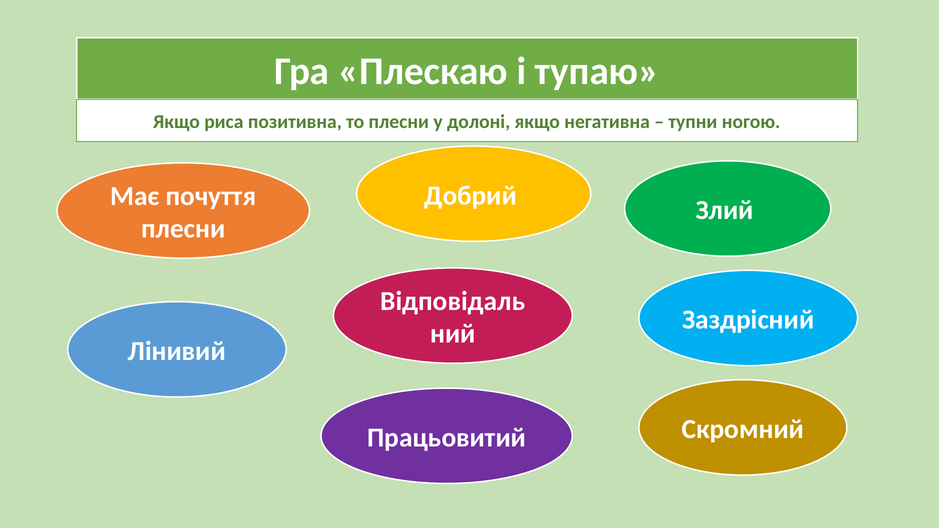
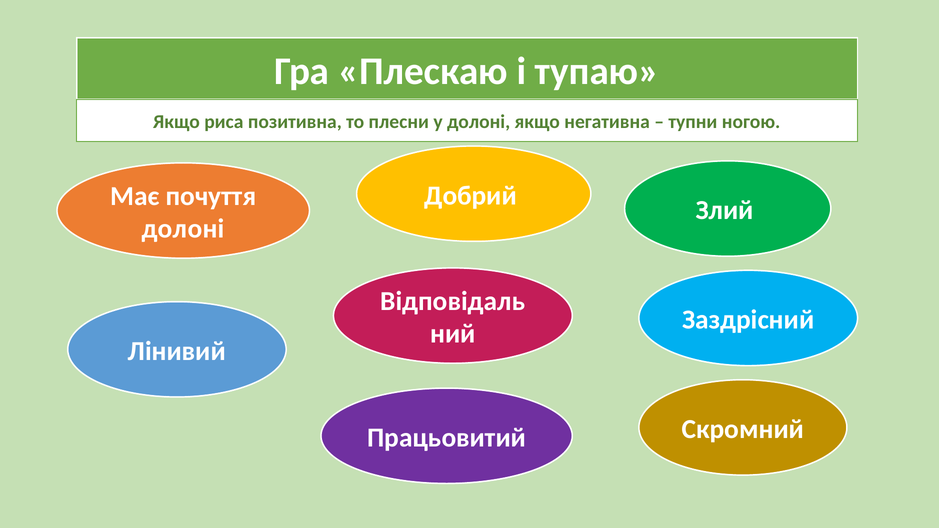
плесни: плесни -> долоні (183, 229)
